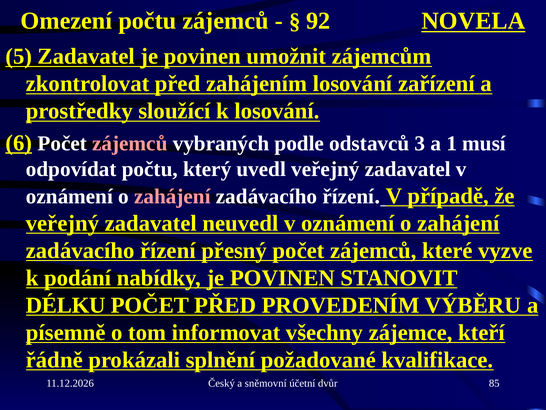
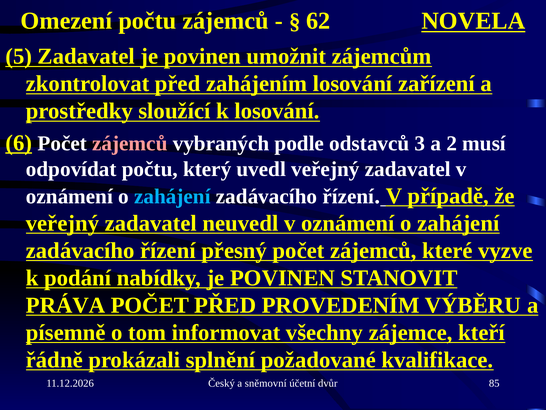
92: 92 -> 62 (318, 21)
1: 1 -> 2 (452, 143)
zahájení colour: pink -> light blue (172, 196)
DÉLKU: DÉLKU -> PRÁVA (66, 305)
